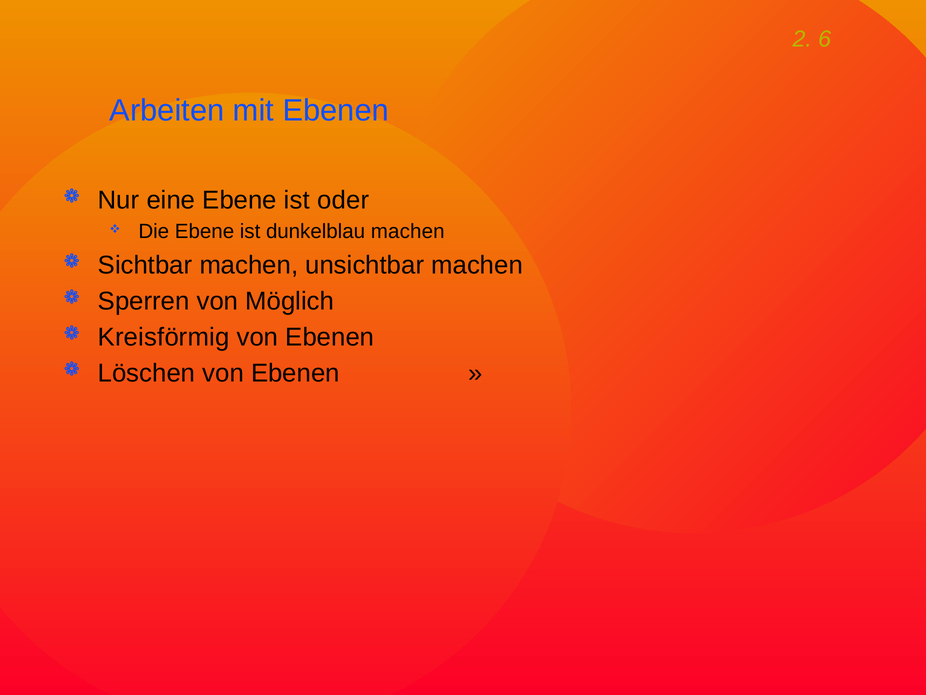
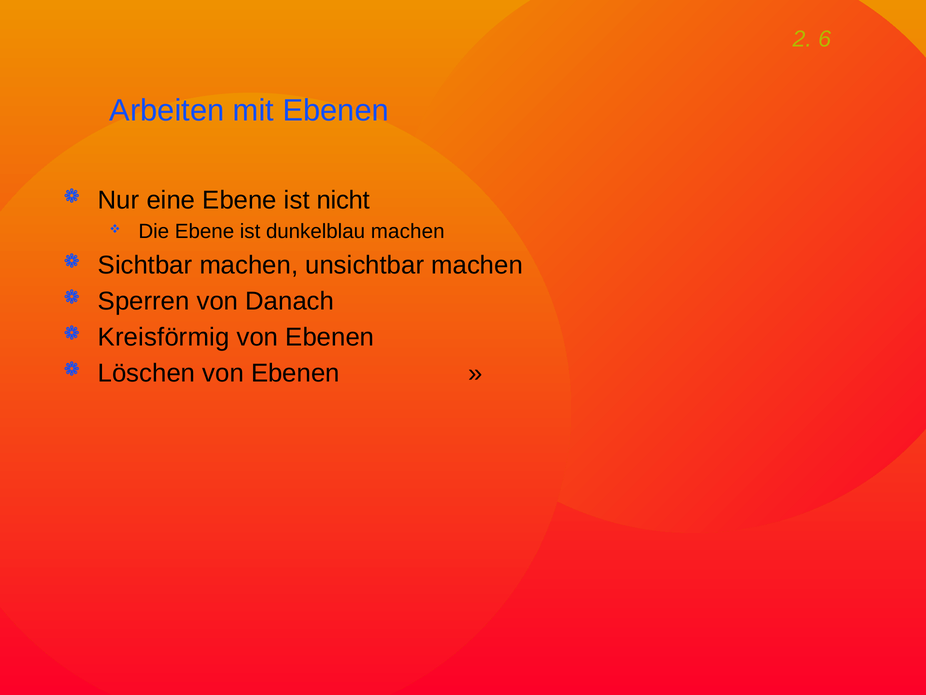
oder: oder -> nicht (343, 200)
Möglich: Möglich -> Danach (290, 301)
